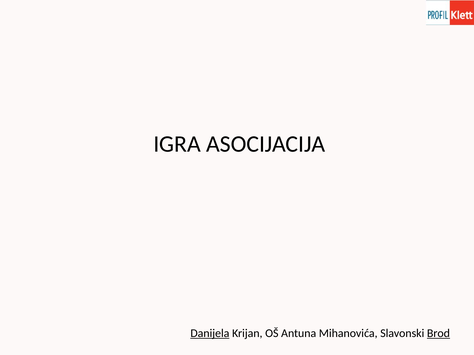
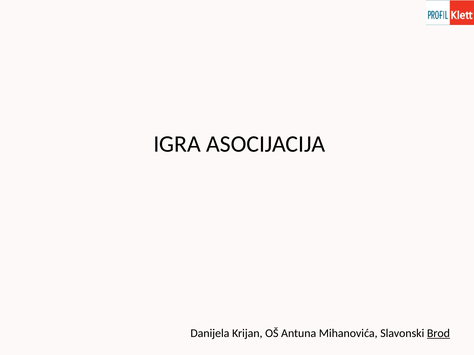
Danijela underline: present -> none (210, 334)
